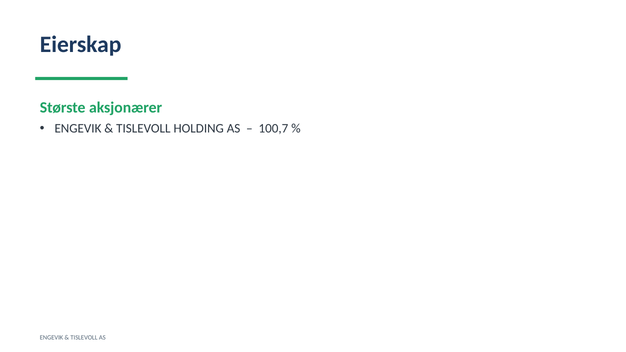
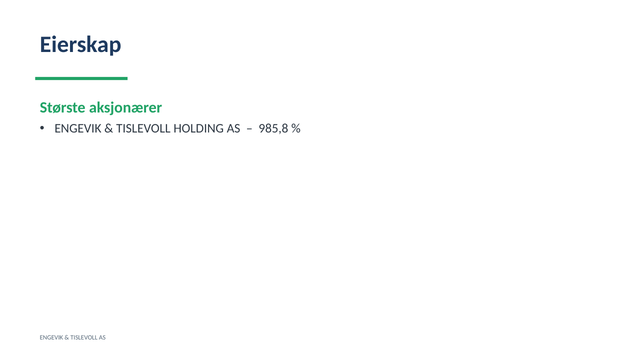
100,7: 100,7 -> 985,8 (273, 129)
